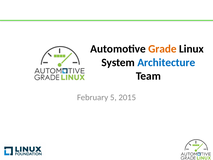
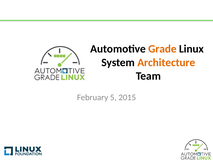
Architecture colour: blue -> orange (166, 62)
